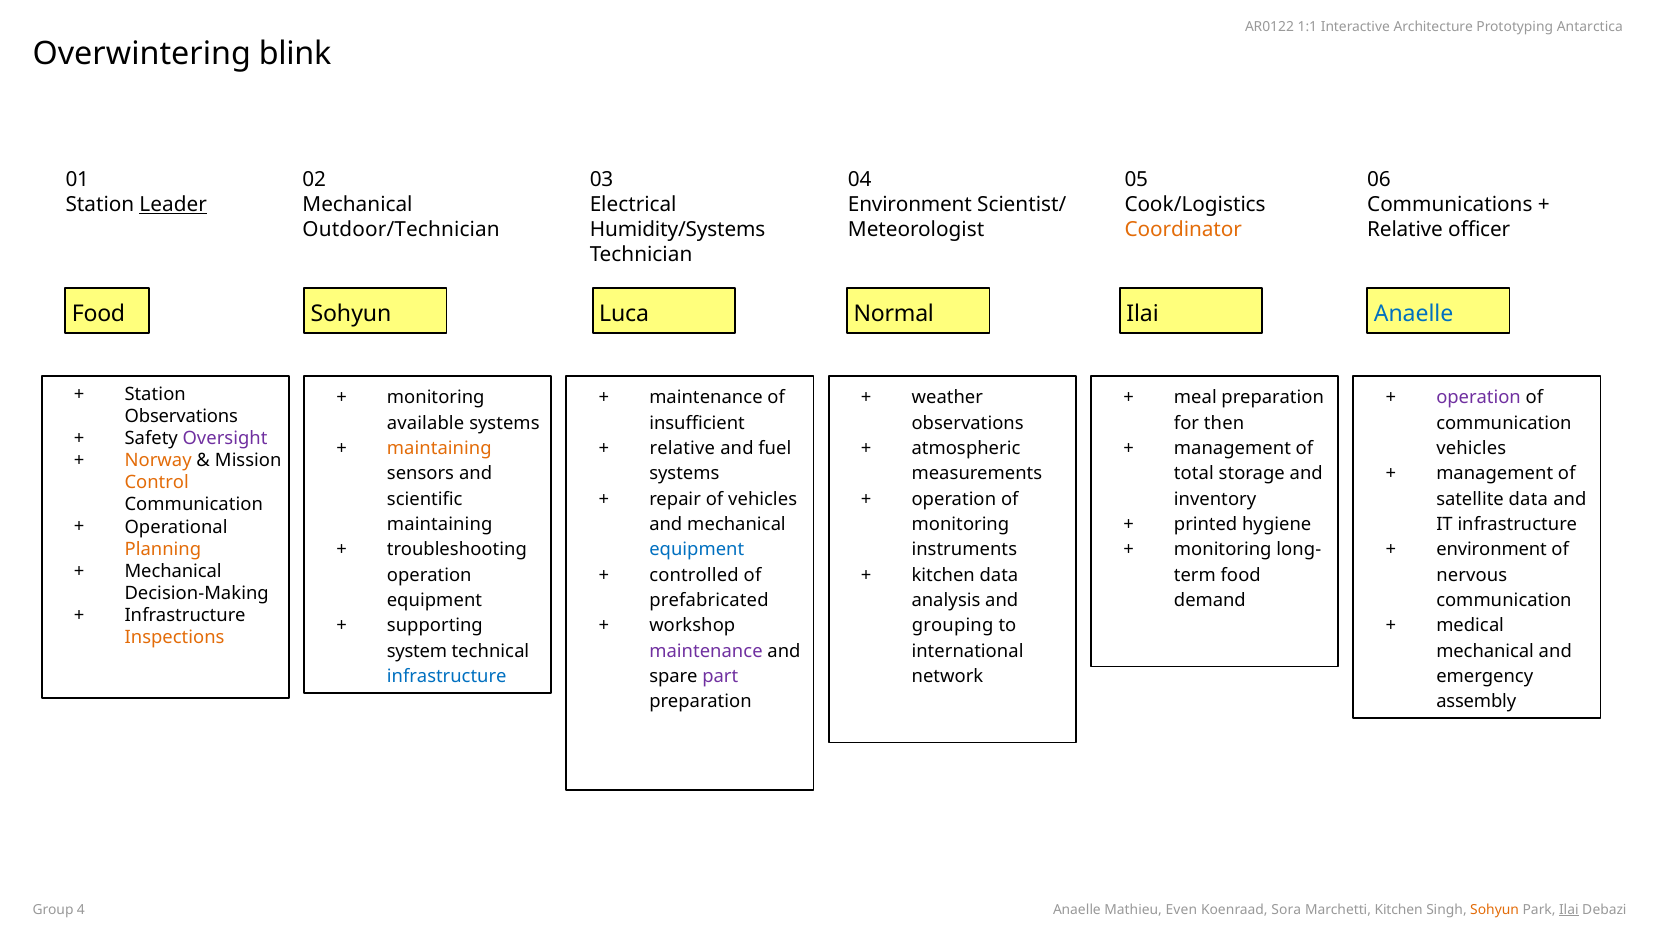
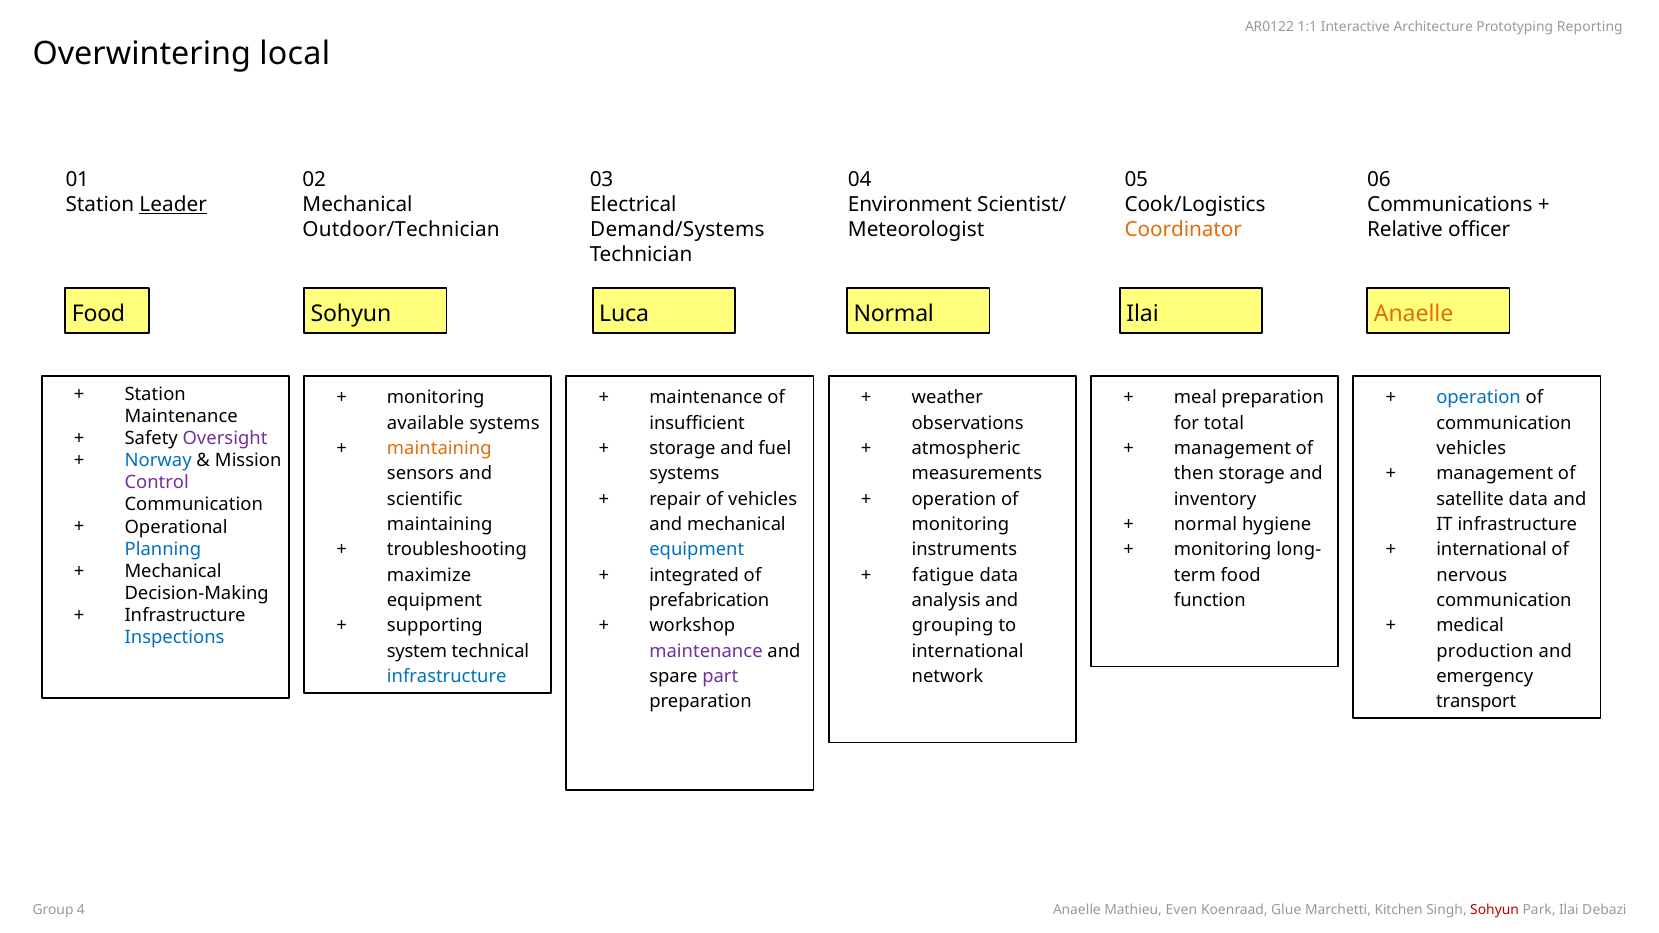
Antarctica: Antarctica -> Reporting (1590, 27)
blink: blink -> local (295, 54)
Humidity/Systems: Humidity/Systems -> Demand/Systems (677, 230)
Anaelle colour: blue -> orange (1414, 314)
operation colour: purple -> blue (1479, 398)
Observations: Observations -> Maintenance (181, 417)
then: then -> total (1224, 423)
relative: relative -> storage (682, 449)
Norway colour: orange -> blue (158, 461)
total: total -> then (1194, 474)
Control colour: orange -> purple (157, 483)
printed: printed -> normal (1206, 525)
Planning colour: orange -> blue (163, 549)
environment: environment -> international (1492, 550)
controlled: controlled -> integrated (694, 575)
kitchen: kitchen -> fatigue (943, 575)
operation: operation -> maximize (429, 575)
prefabricated: prefabricated -> prefabrication (709, 601)
demand: demand -> function (1210, 601)
Inspections colour: orange -> blue (175, 637)
mechanical: mechanical -> production (1485, 651)
assembly: assembly -> transport (1476, 702)
Sora: Sora -> Glue (1286, 910)
Sohyun colour: orange -> red (1495, 910)
Ilai underline: present -> none (1569, 910)
